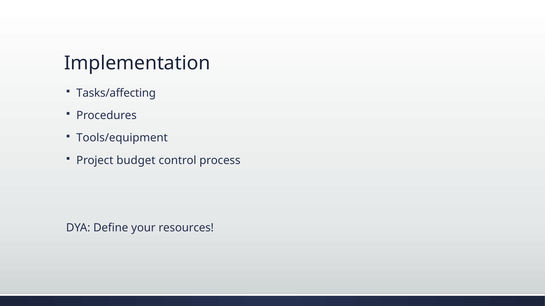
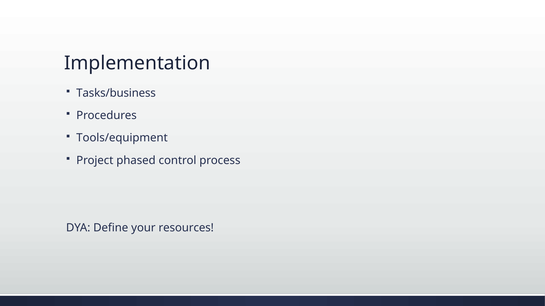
Tasks/affecting: Tasks/affecting -> Tasks/business (116, 93)
budget: budget -> phased (136, 161)
